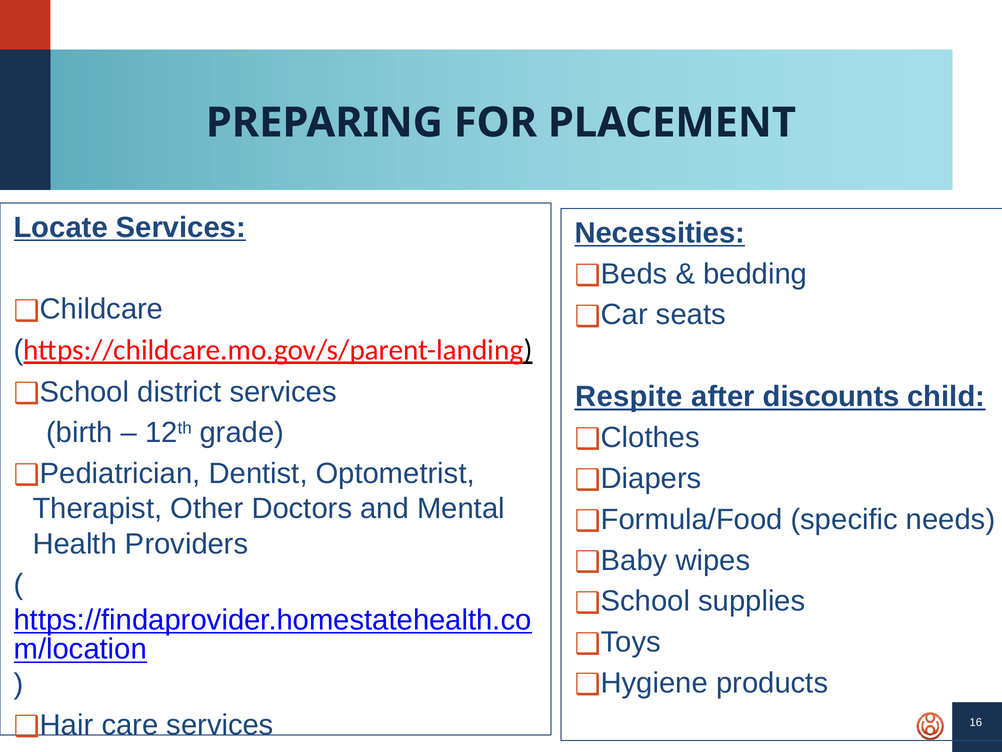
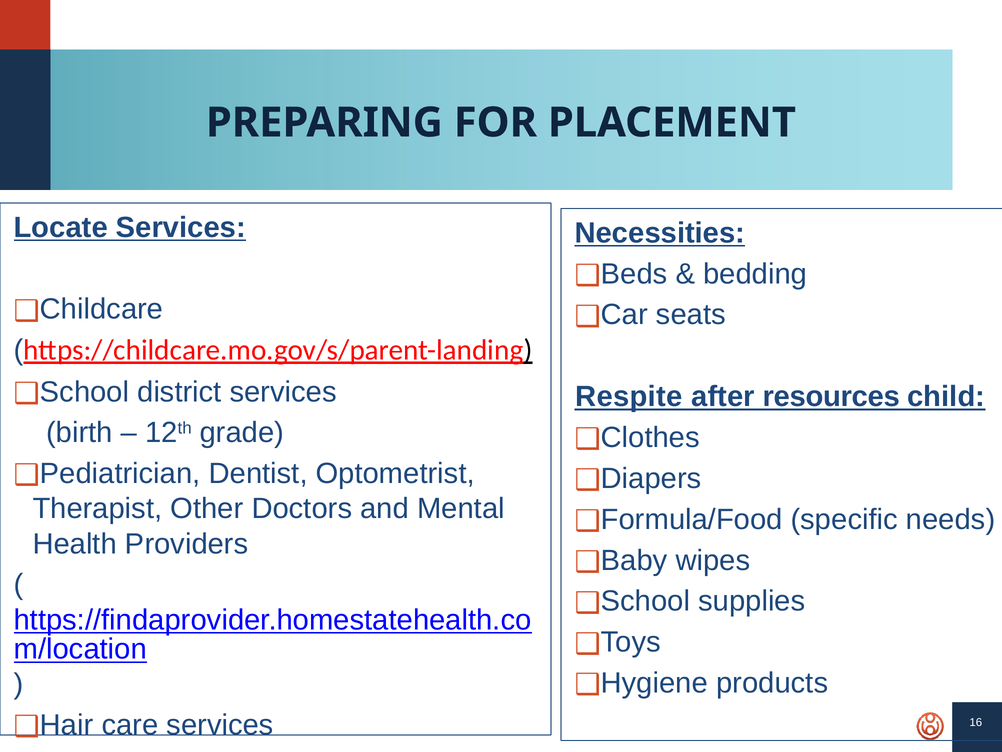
discounts: discounts -> resources (831, 396)
